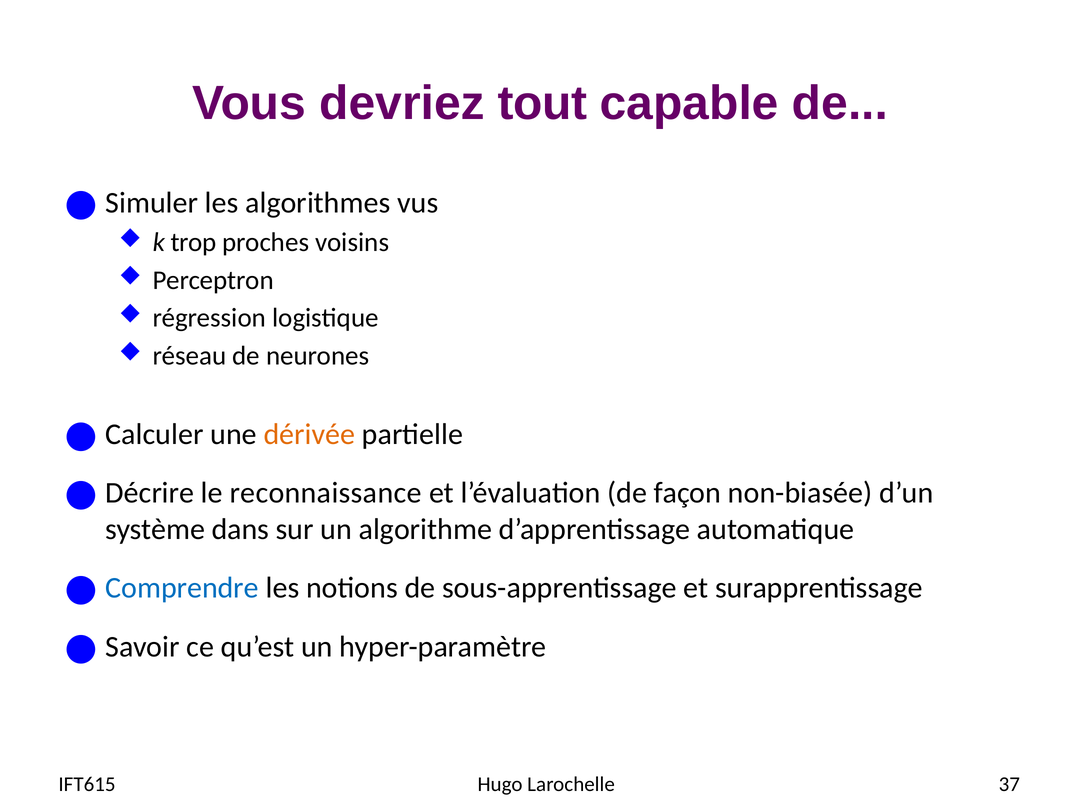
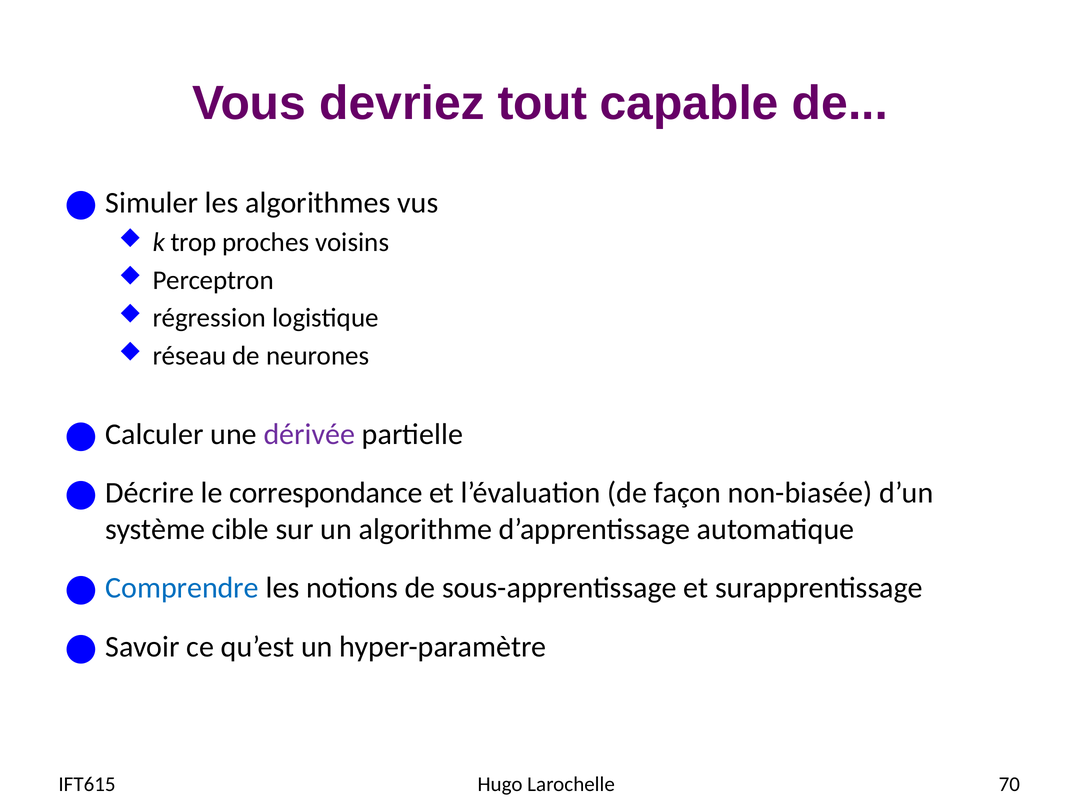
dérivée colour: orange -> purple (309, 434)
reconnaissance: reconnaissance -> correspondance (326, 493)
dans: dans -> cible (240, 529)
37: 37 -> 70 (1009, 784)
